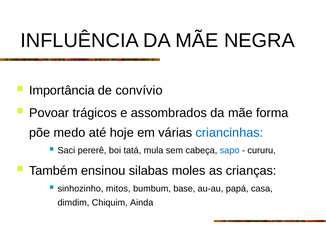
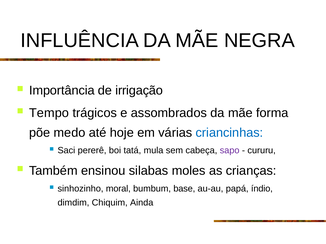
convívio: convívio -> irrigação (139, 91)
Povoar: Povoar -> Tempo (49, 113)
sapo colour: blue -> purple (230, 151)
mitos: mitos -> moral (118, 189)
casa: casa -> índio (262, 189)
